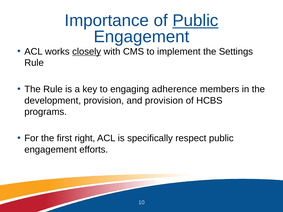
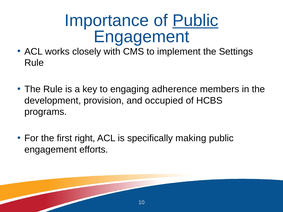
closely underline: present -> none (87, 52)
and provision: provision -> occupied (164, 101)
respect: respect -> making (191, 138)
